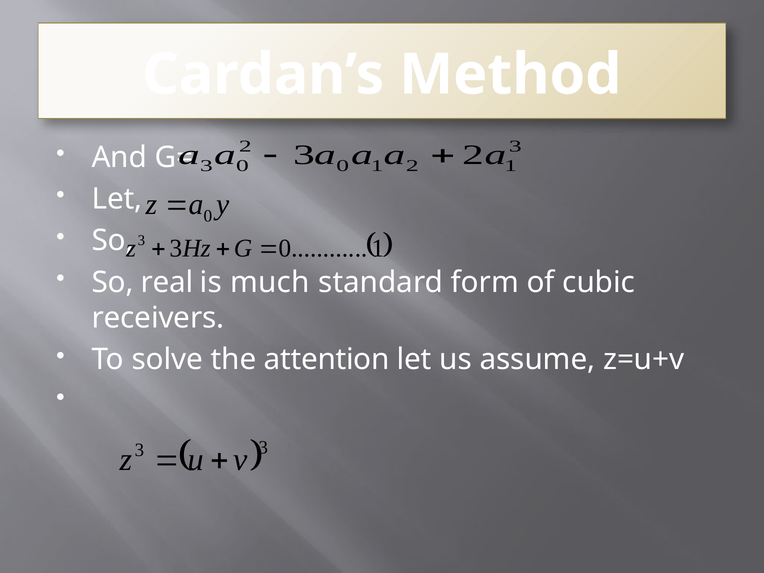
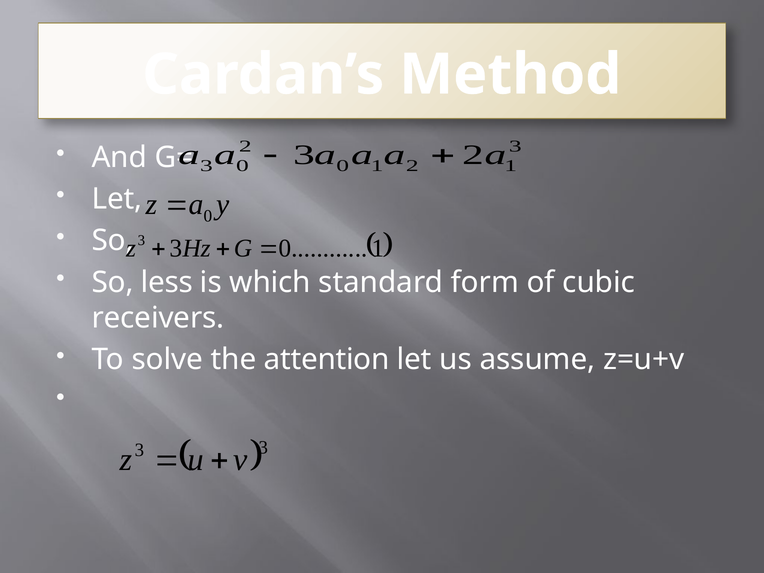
real: real -> less (167, 282)
much: much -> which (270, 282)
